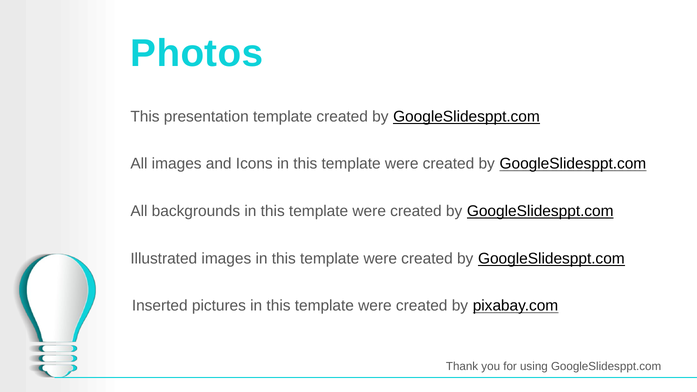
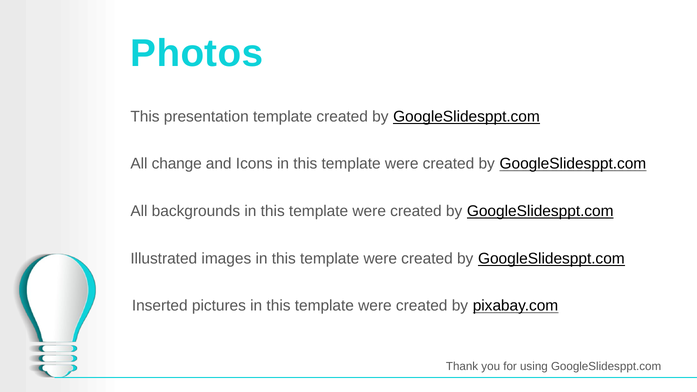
All images: images -> change (177, 164)
